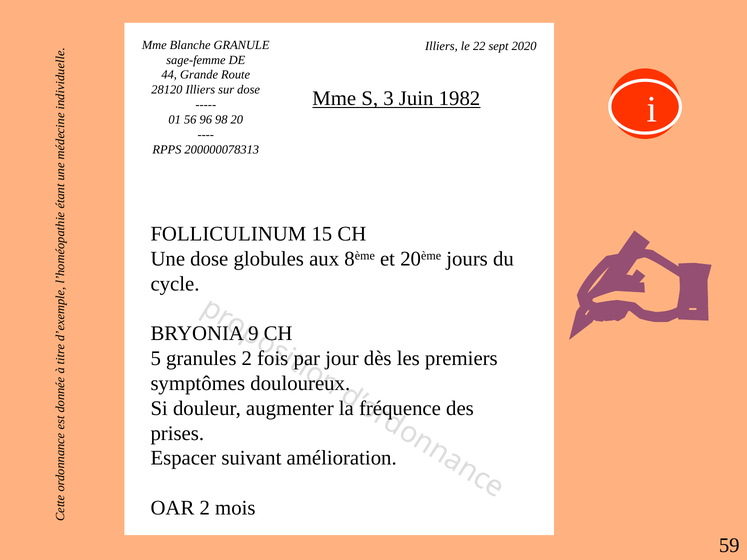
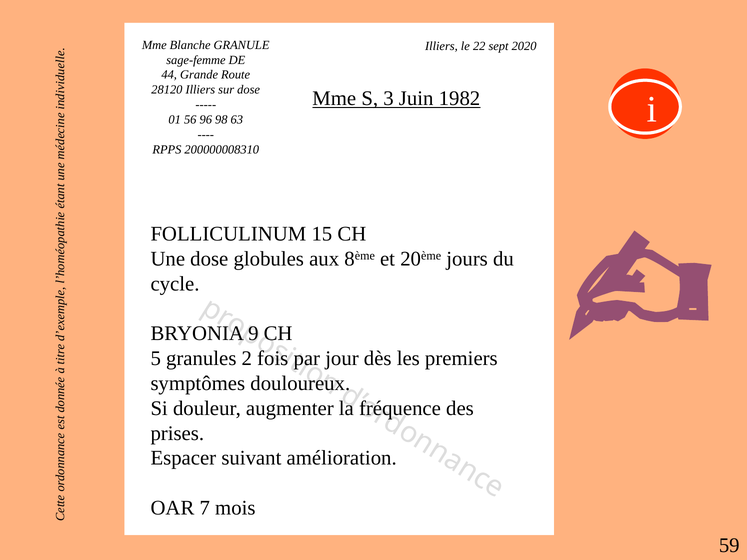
20: 20 -> 63 (237, 120)
200000078313: 200000078313 -> 200000008310 (222, 150)
OAR 2: 2 -> 7 (205, 508)
